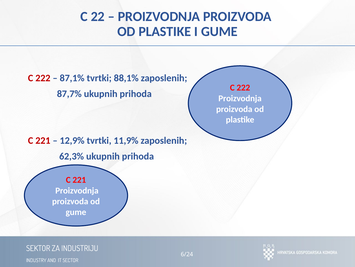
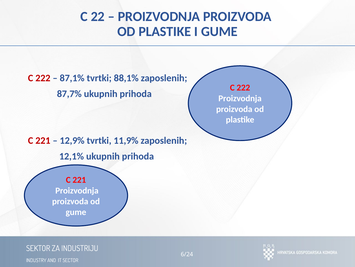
62,3%: 62,3% -> 12,1% (72, 156)
